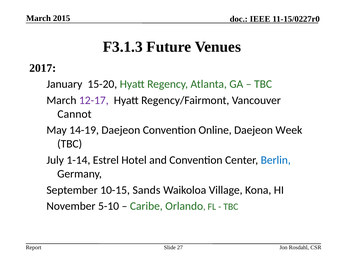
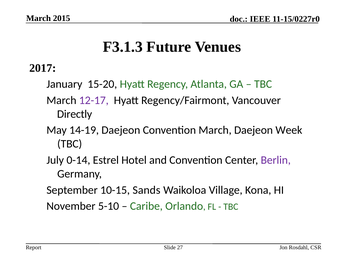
Cannot: Cannot -> Directly (75, 114)
Convention Online: Online -> March (215, 130)
1-14: 1-14 -> 0-14 (78, 160)
Berlin colour: blue -> purple (276, 160)
